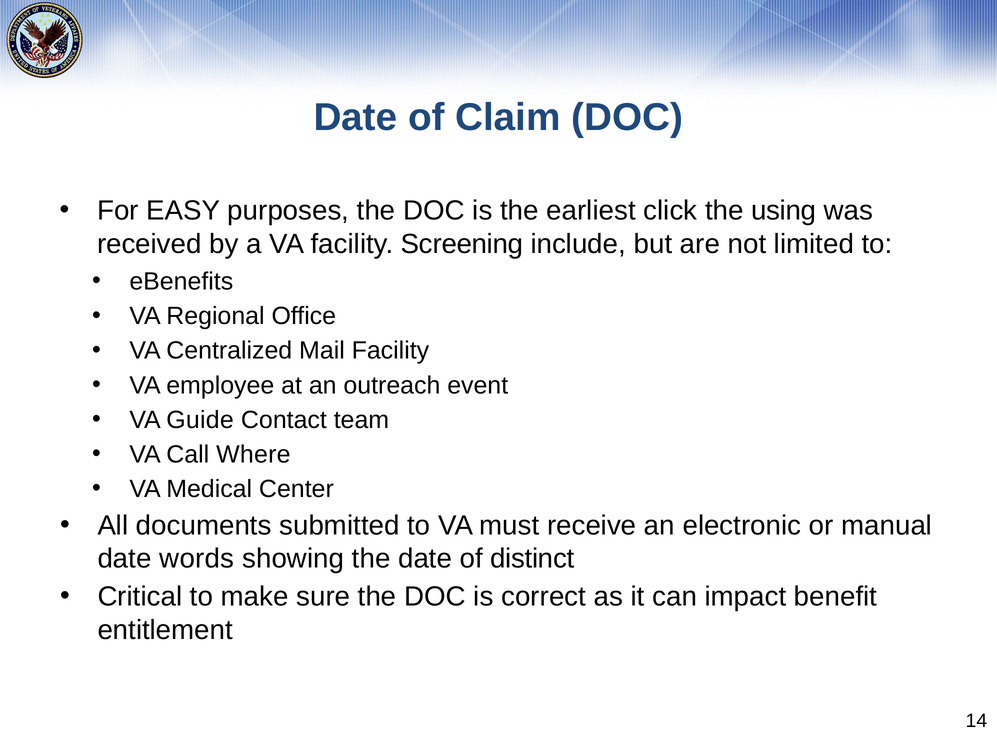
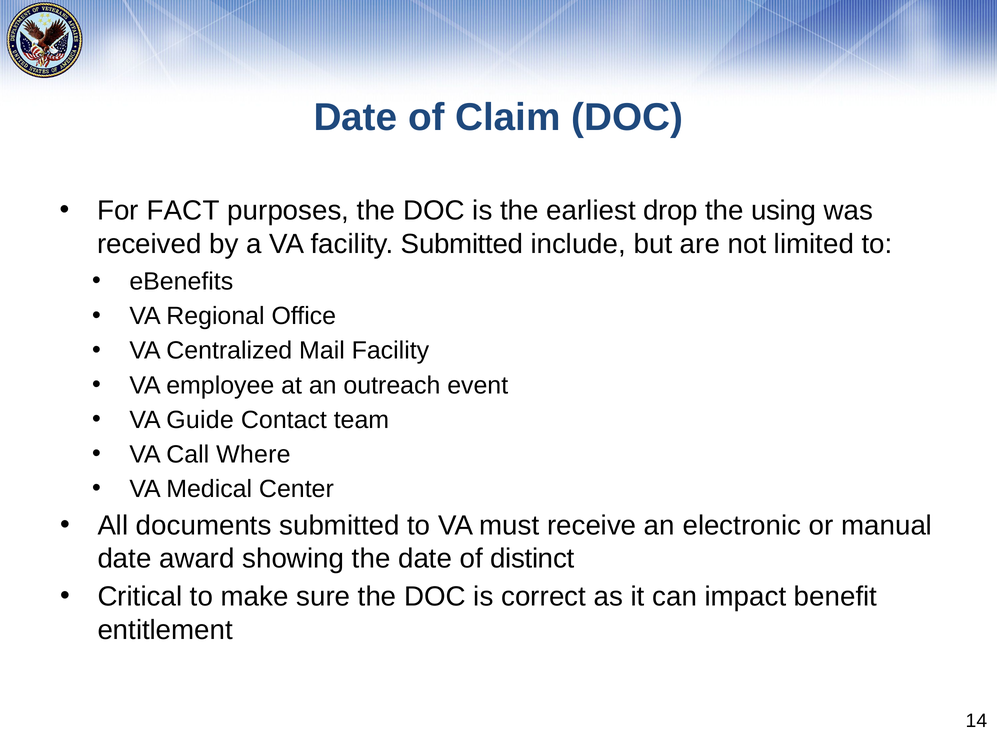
EASY: EASY -> FACT (183, 211)
click: click -> drop (670, 211)
facility Screening: Screening -> Submitted (462, 244)
words: words -> award (197, 559)
